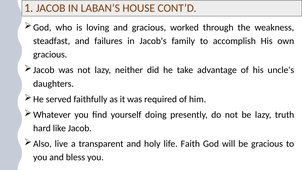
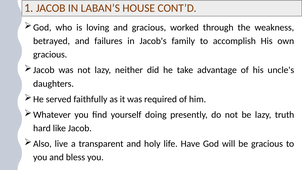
steadfast: steadfast -> betrayed (52, 41)
Faith: Faith -> Have (190, 144)
